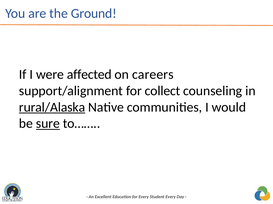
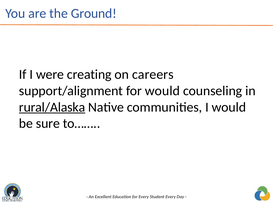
affected: affected -> creating (89, 75)
for collect: collect -> would (162, 91)
sure underline: present -> none (48, 124)
